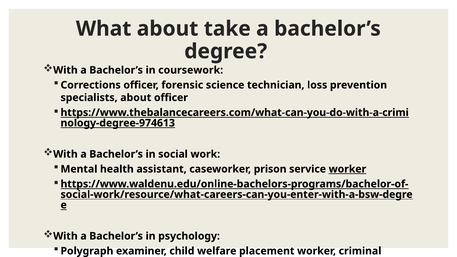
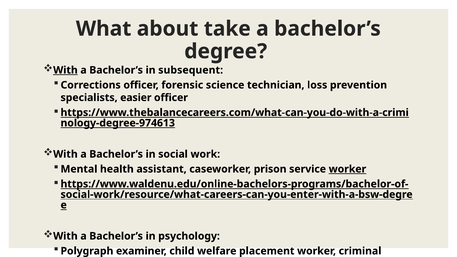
With underline: none -> present (65, 70)
coursework: coursework -> subsequent (191, 70)
specialists about: about -> easier (136, 98)
